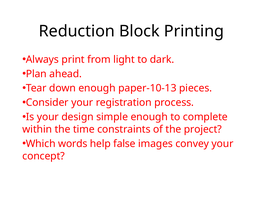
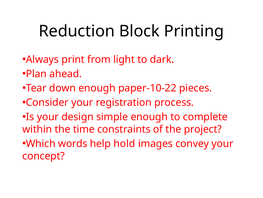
paper-10-13: paper-10-13 -> paper-10-22 (147, 88)
false: false -> hold (124, 143)
